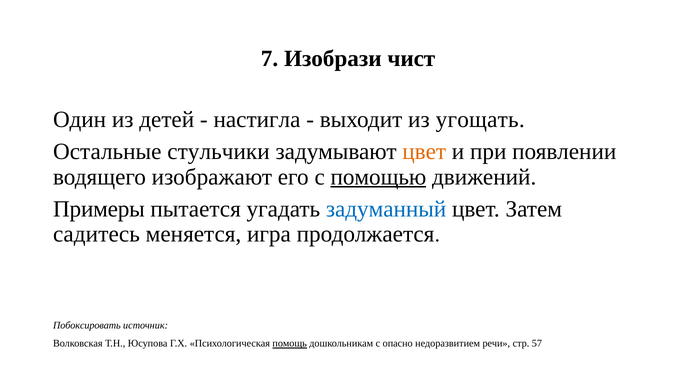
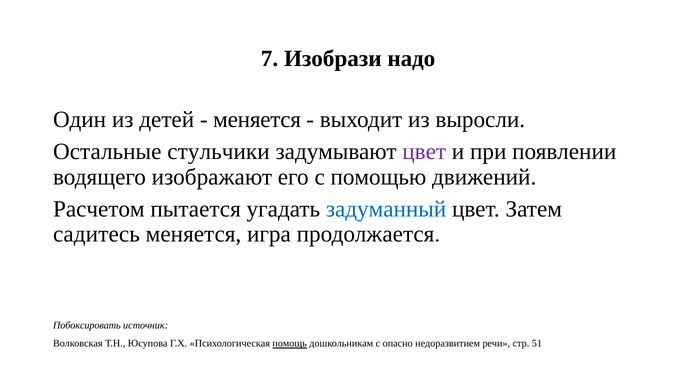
чист: чист -> надо (411, 59)
настигла: настигла -> меняется (257, 119)
угощать: угощать -> выросли (480, 119)
цвет colour: orange -> purple (424, 152)
помощью underline: present -> none (378, 177)
Примеры: Примеры -> Расчетом (99, 209)
57: 57 -> 51 (537, 343)
